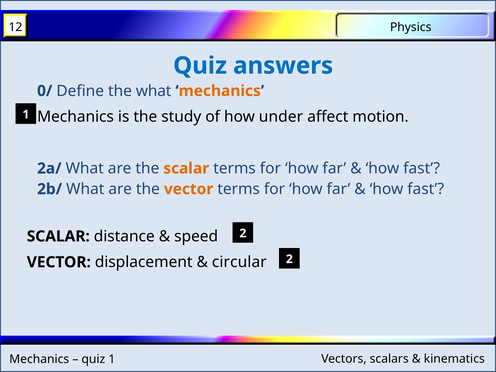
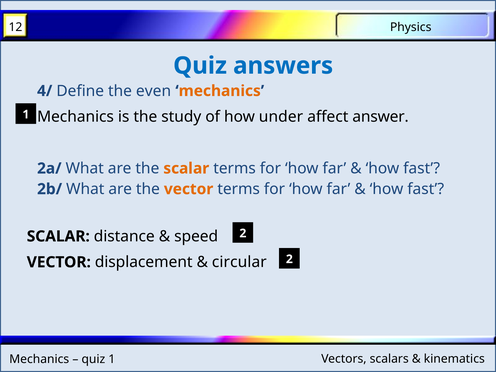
0/: 0/ -> 4/ (45, 91)
the what: what -> even (154, 91)
motion: motion -> answer (381, 117)
